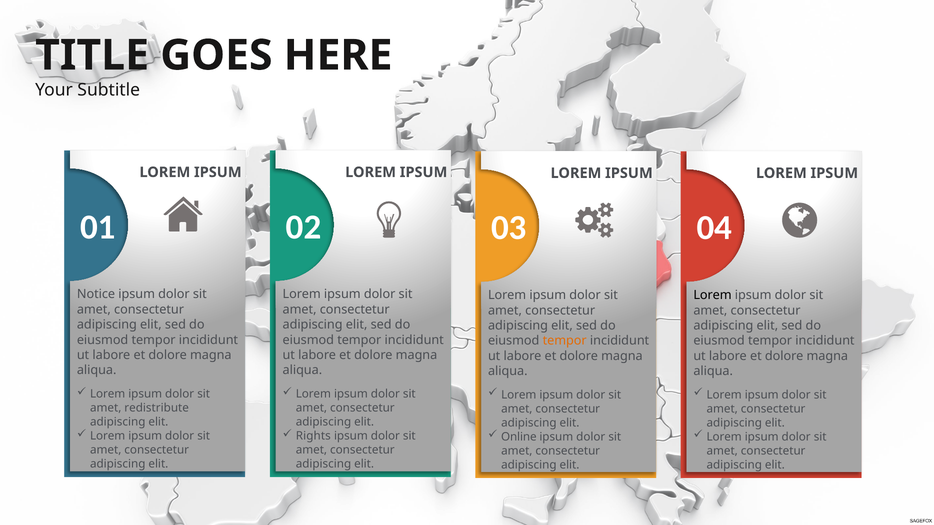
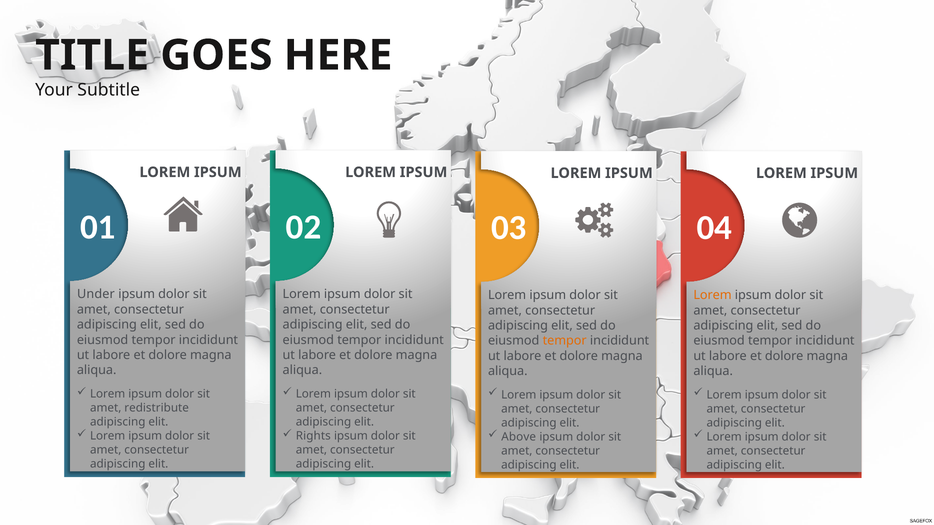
Notice: Notice -> Under (96, 294)
Lorem colour: black -> orange (713, 295)
Online: Online -> Above (519, 437)
